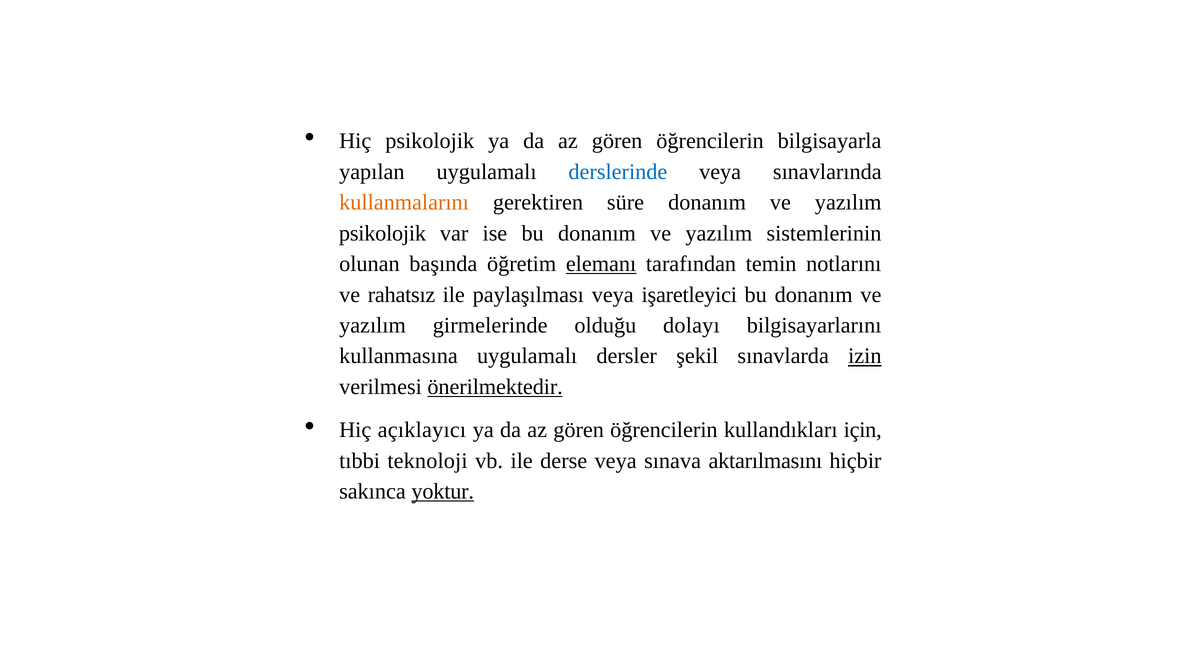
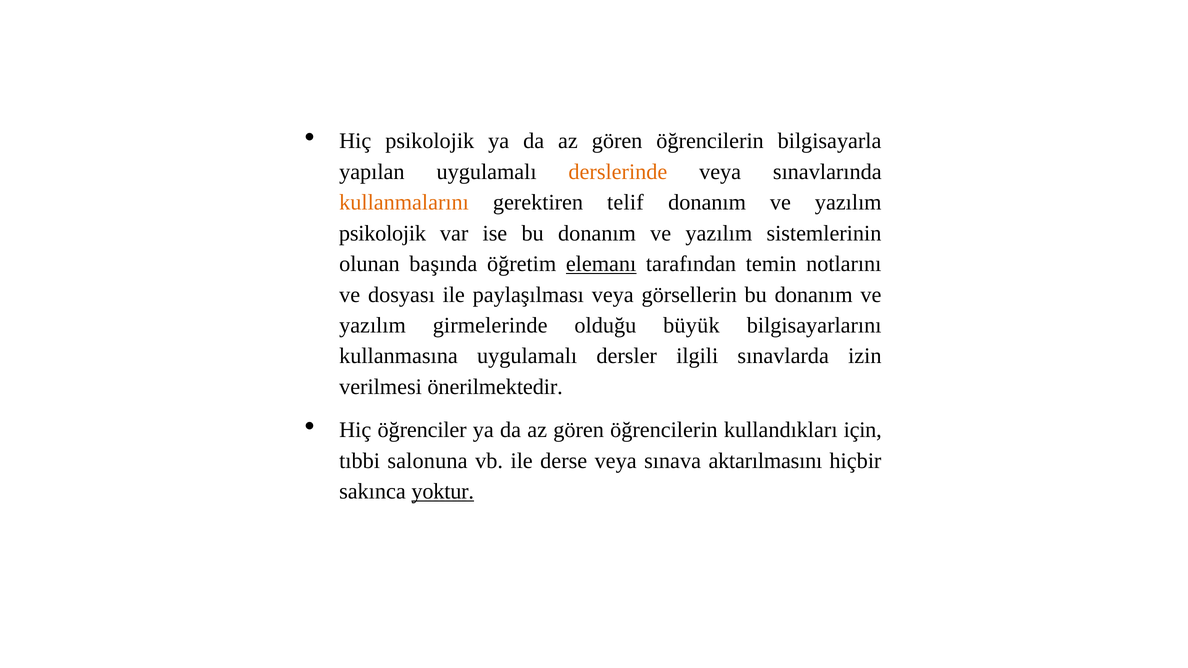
derslerinde colour: blue -> orange (618, 172)
süre: süre -> telif (625, 203)
rahatsız: rahatsız -> dosyası (401, 295)
işaretleyici: işaretleyici -> görsellerin (689, 295)
dolayı: dolayı -> büyük (691, 326)
şekil: şekil -> ilgili (697, 356)
izin underline: present -> none (865, 356)
önerilmektedir underline: present -> none (495, 387)
açıklayıcı: açıklayıcı -> öğrenciler (422, 430)
teknoloji: teknoloji -> salonuna (427, 461)
